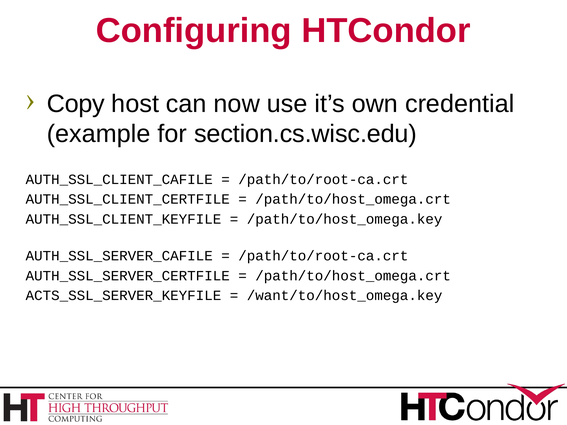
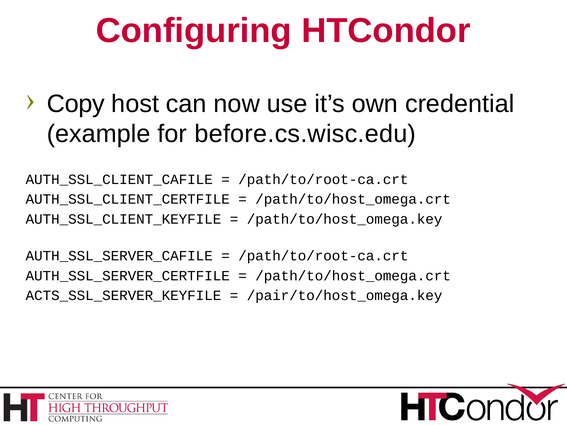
section.cs.wisc.edu: section.cs.wisc.edu -> before.cs.wisc.edu (305, 134)
/want/to/host_omega.key: /want/to/host_omega.key -> /pair/to/host_omega.key (345, 296)
